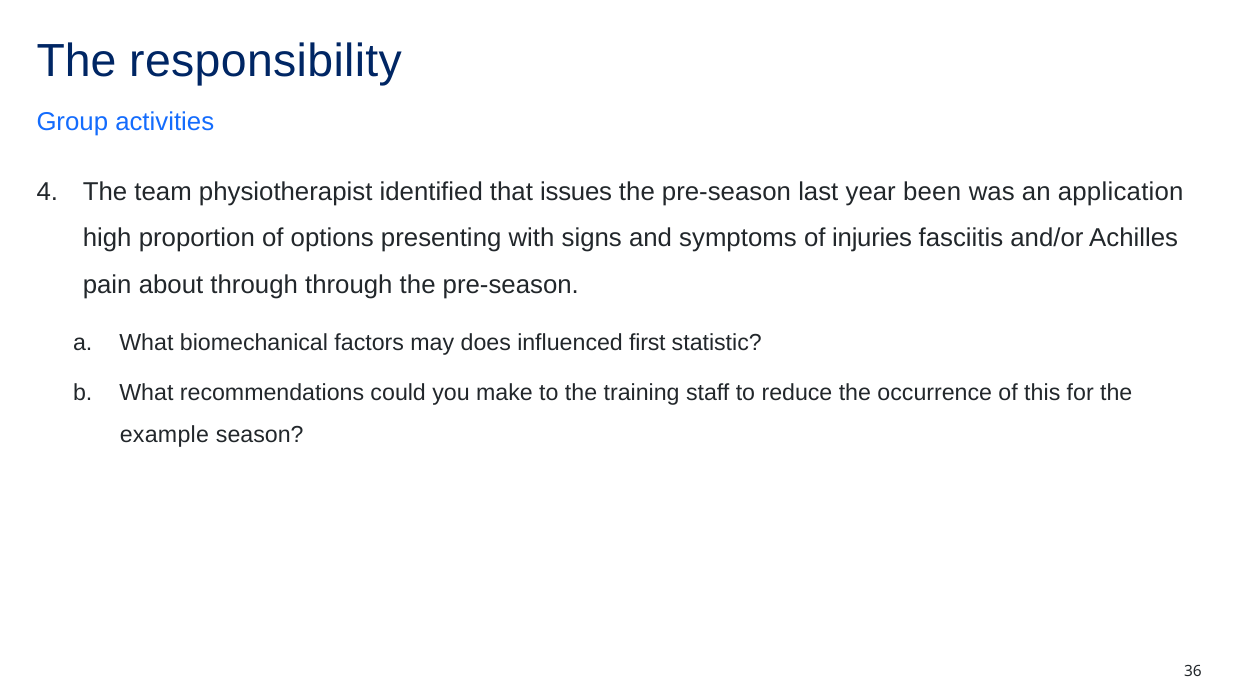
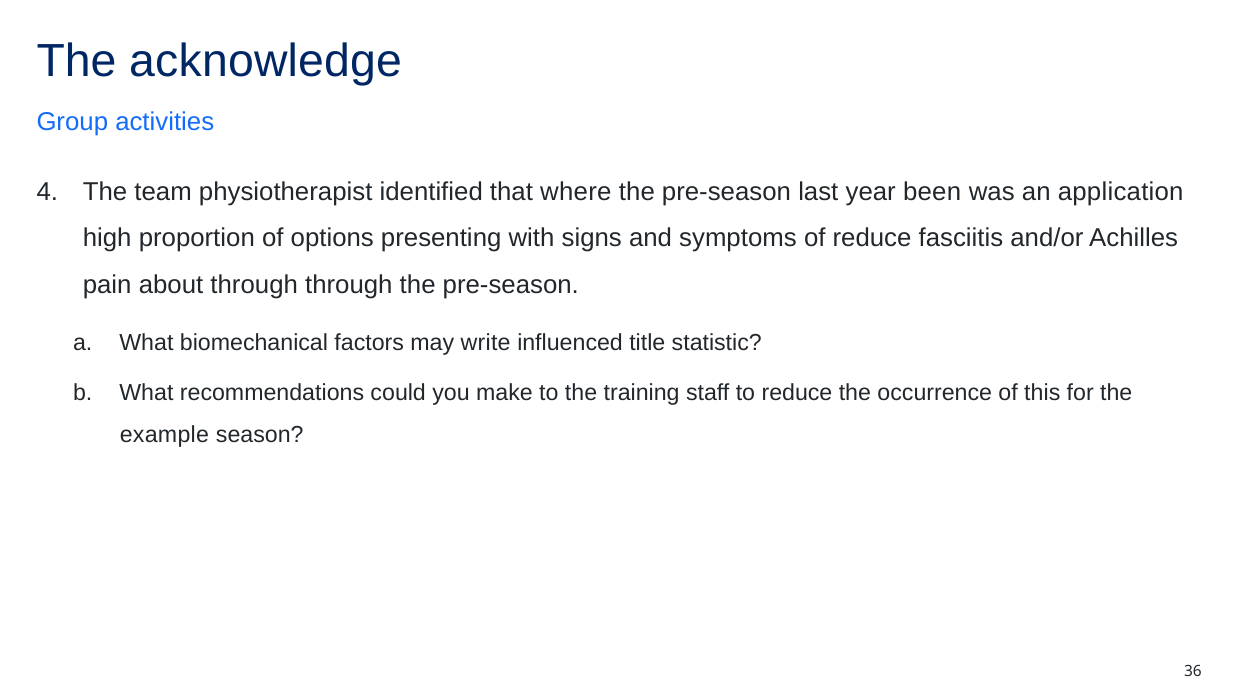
responsibility: responsibility -> acknowledge (266, 61)
issues: issues -> where (576, 192)
of injuries: injuries -> reduce (872, 238)
does: does -> write (486, 343)
first: first -> title (647, 343)
